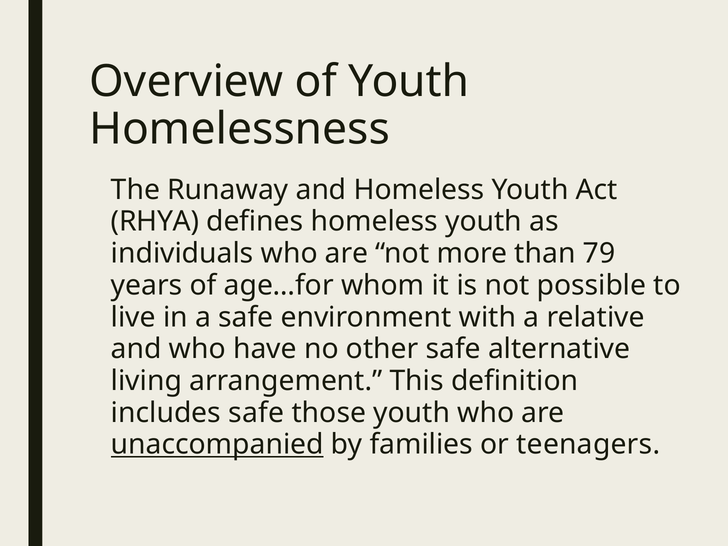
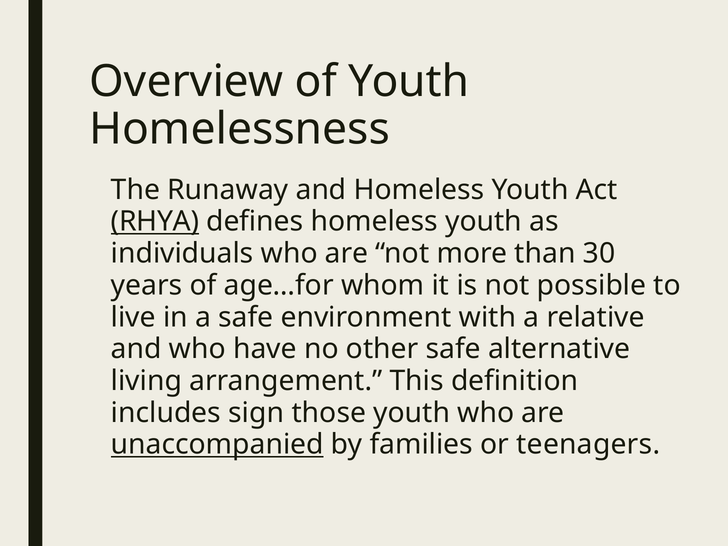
RHYA underline: none -> present (155, 222)
79: 79 -> 30 (599, 253)
includes safe: safe -> sign (256, 413)
